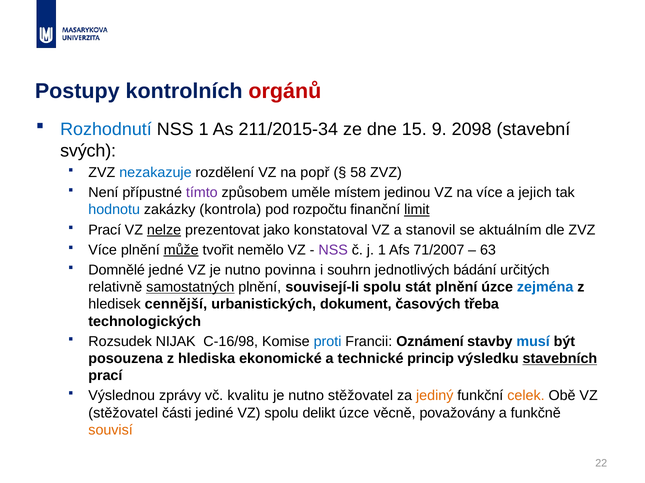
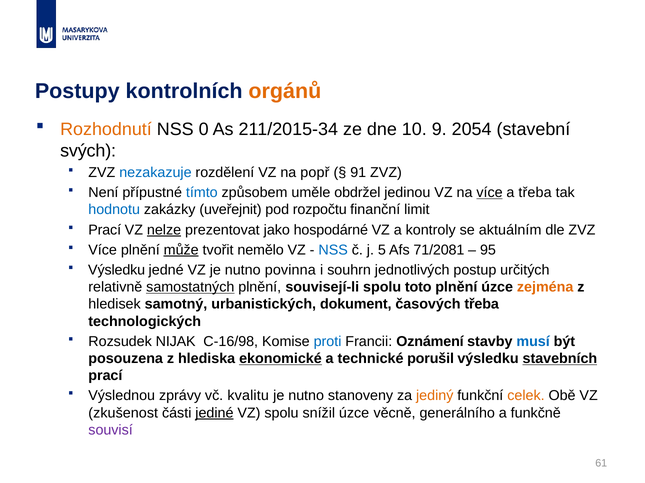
orgánů colour: red -> orange (285, 91)
Rozhodnutí colour: blue -> orange (106, 129)
NSS 1: 1 -> 0 (204, 129)
15: 15 -> 10 (414, 129)
2098: 2098 -> 2054 (472, 129)
58: 58 -> 91 (358, 173)
tímto colour: purple -> blue (202, 193)
místem: místem -> obdržel (357, 193)
více underline: none -> present (490, 193)
a jejich: jejich -> třeba (535, 193)
kontrola: kontrola -> uveřejnit (230, 210)
limit underline: present -> none (417, 210)
konstatoval: konstatoval -> hospodárné (331, 230)
stanovil: stanovil -> kontroly (431, 230)
NSS colour: purple -> blue (333, 250)
j 1: 1 -> 5 (382, 250)
71/2007: 71/2007 -> 71/2081 (439, 250)
63: 63 -> 95 (488, 250)
Domnělé: Domnělé -> Výsledku (117, 270)
bádání: bádání -> postup (475, 270)
stát: stát -> toto (418, 287)
zejména colour: blue -> orange (545, 287)
cennější: cennější -> samotný (176, 305)
ekonomické underline: none -> present (280, 359)
princip: princip -> porušil (431, 359)
nutno stěžovatel: stěžovatel -> stanoveny (361, 396)
stěžovatel: stěžovatel -> zkušenost (123, 414)
jediné underline: none -> present (214, 414)
delikt: delikt -> snížil (319, 414)
považovány: považovány -> generálního (457, 414)
souvisí colour: orange -> purple (111, 431)
22: 22 -> 61 (601, 464)
